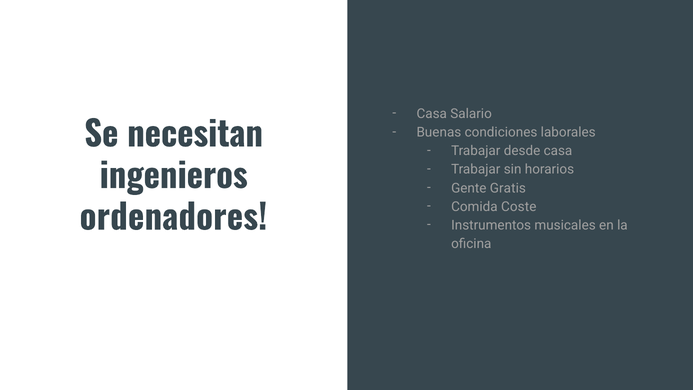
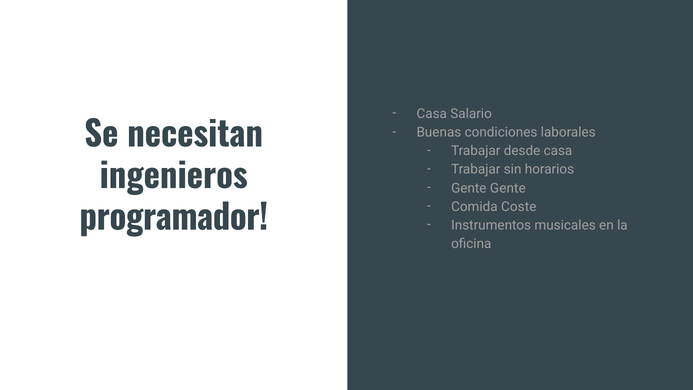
Gente Gratis: Gratis -> Gente (508, 188)
ordenadores: ordenadores -> programador (174, 218)
